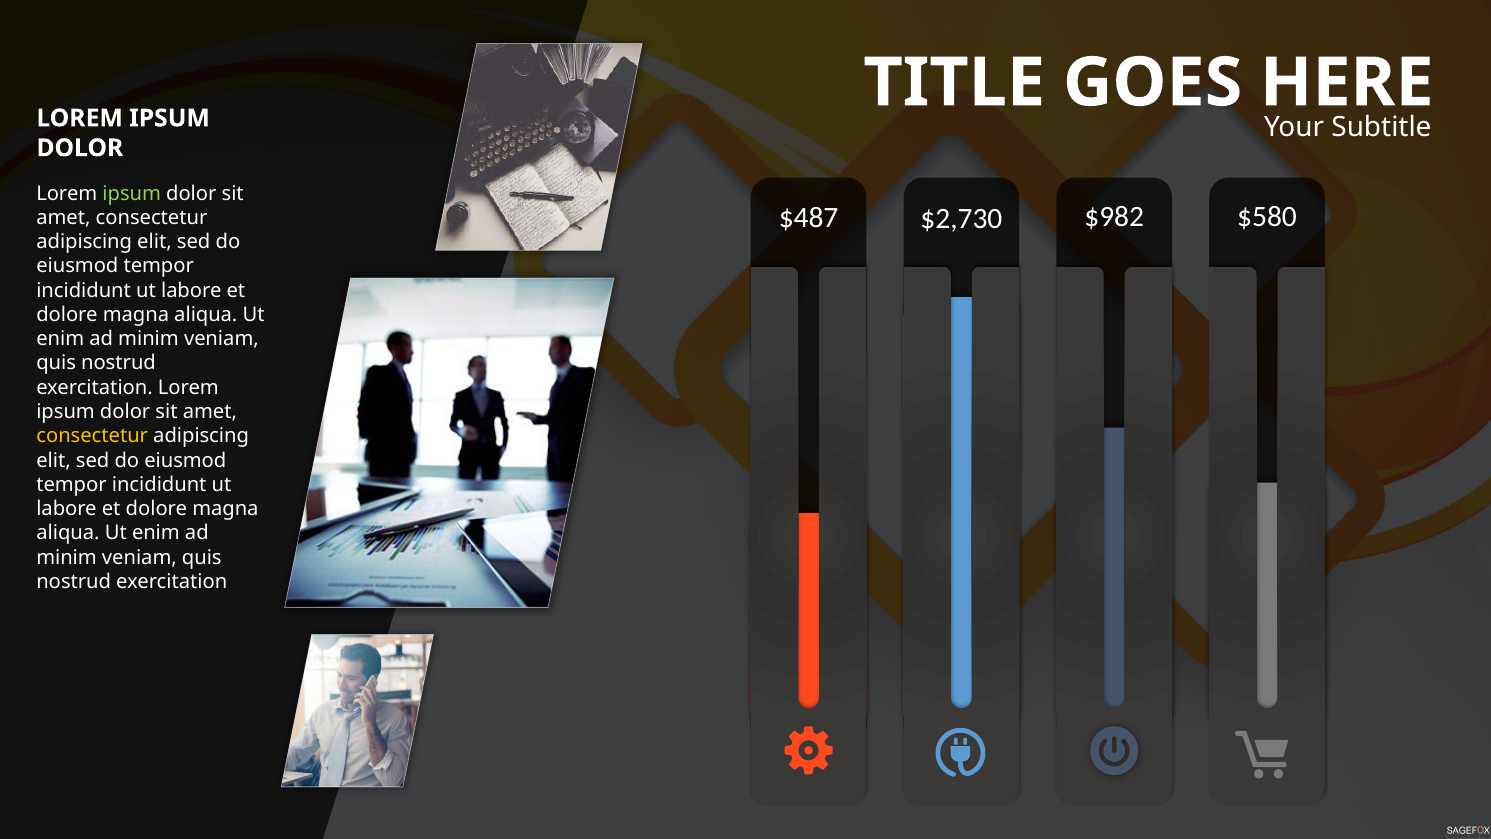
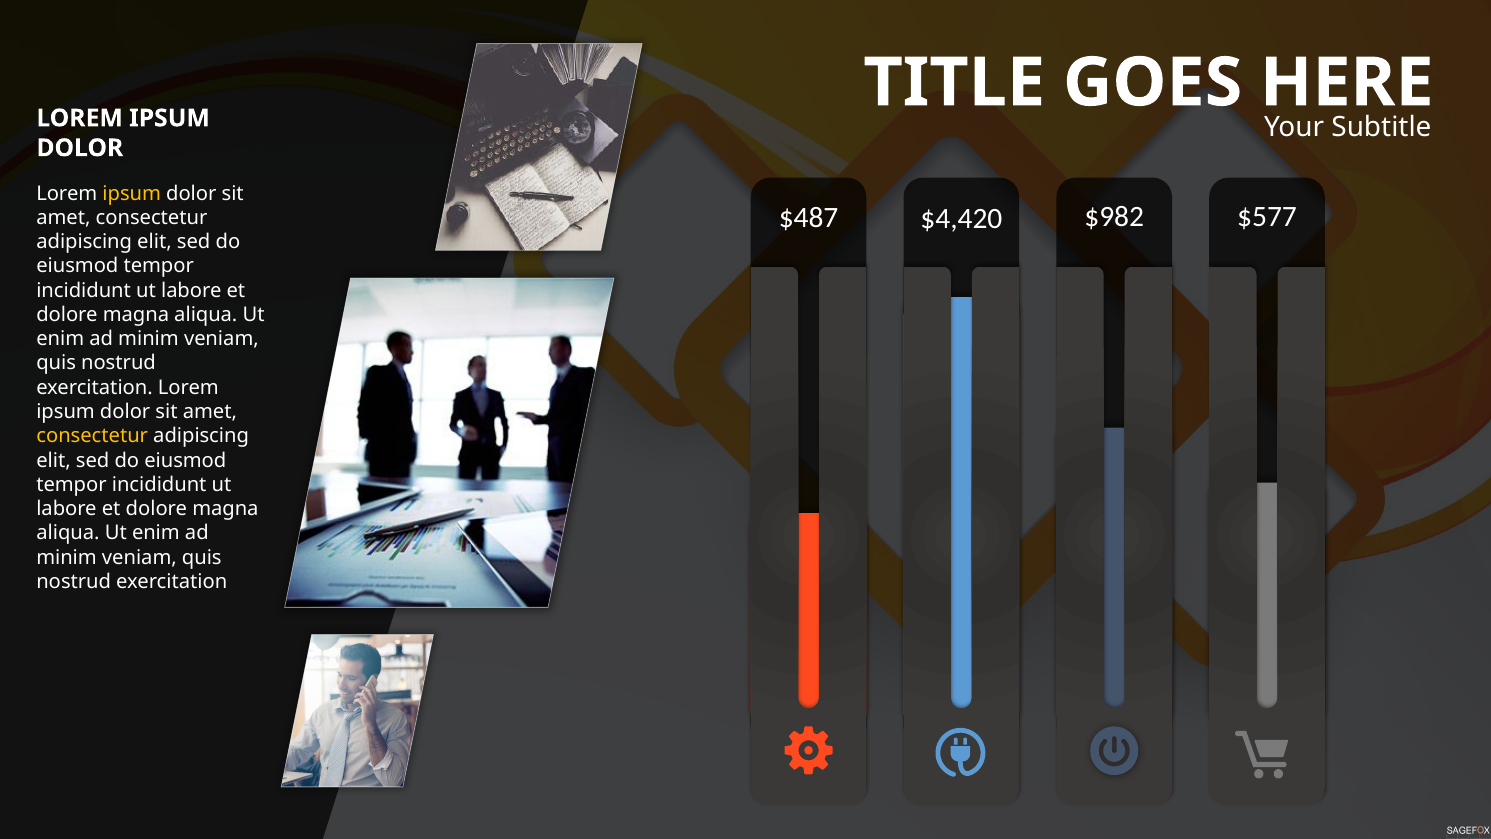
ipsum colour: light green -> yellow (132, 193)
$2,730: $2,730 -> $4,420 (961, 219)
$580: $580 -> $577 (1267, 217)
